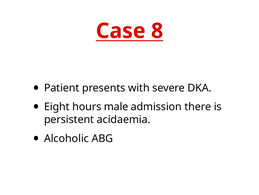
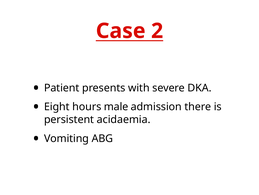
8: 8 -> 2 (157, 31)
Alcoholic: Alcoholic -> Vomiting (66, 138)
